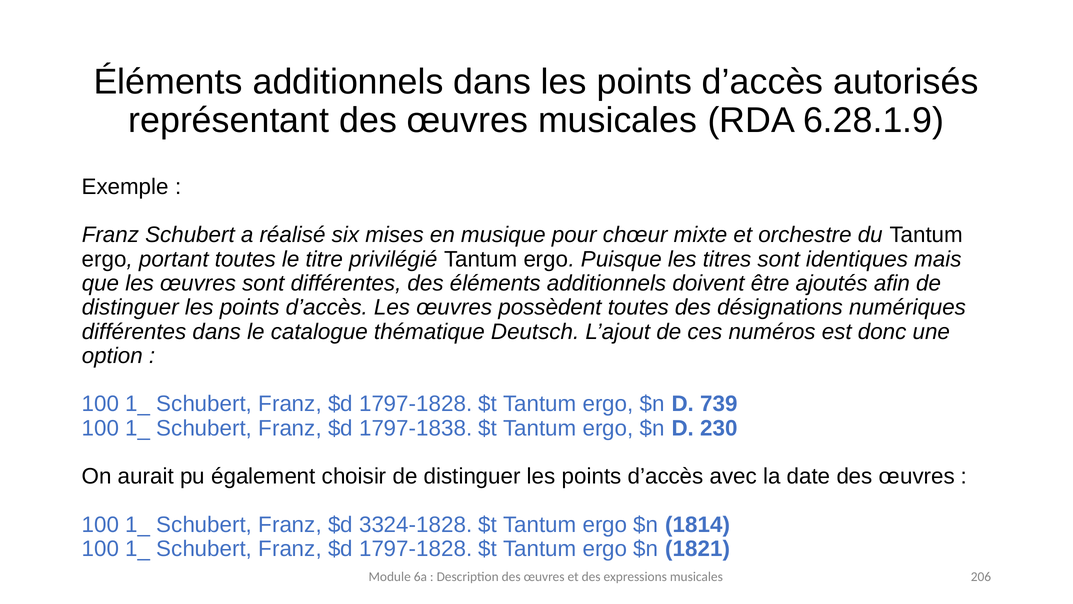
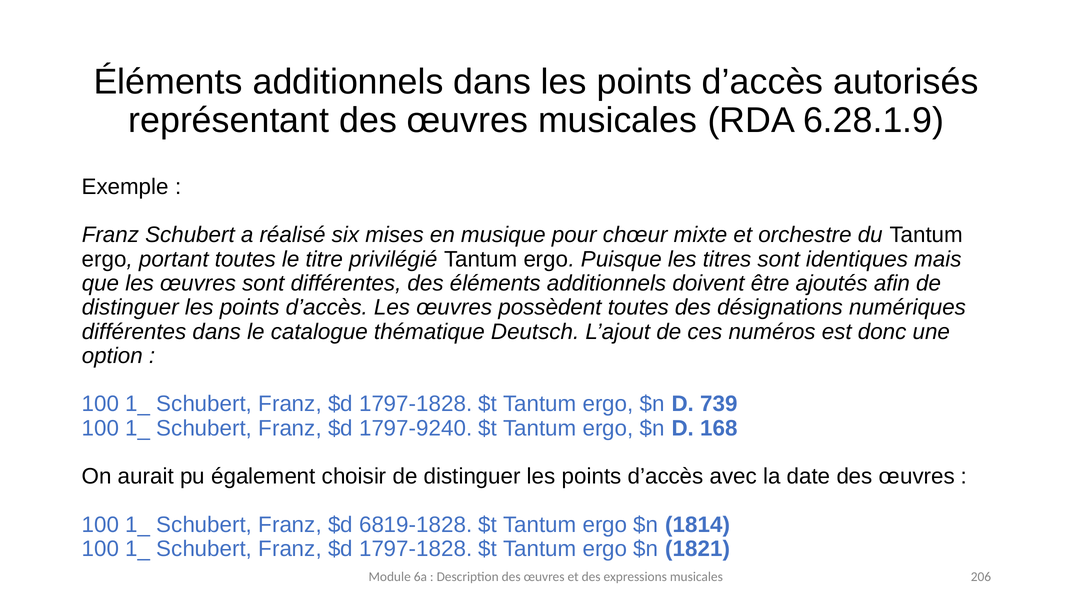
1797-1838: 1797-1838 -> 1797-9240 (416, 428)
230: 230 -> 168 (719, 428)
3324-1828: 3324-1828 -> 6819-1828 (416, 525)
